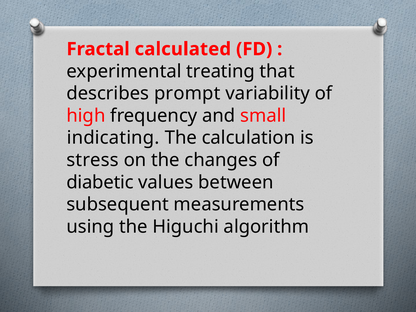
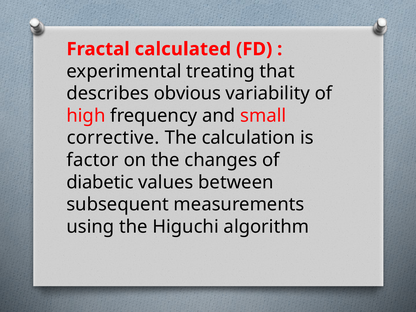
prompt: prompt -> obvious (187, 93)
indicating: indicating -> corrective (113, 138)
stress: stress -> factor (93, 160)
